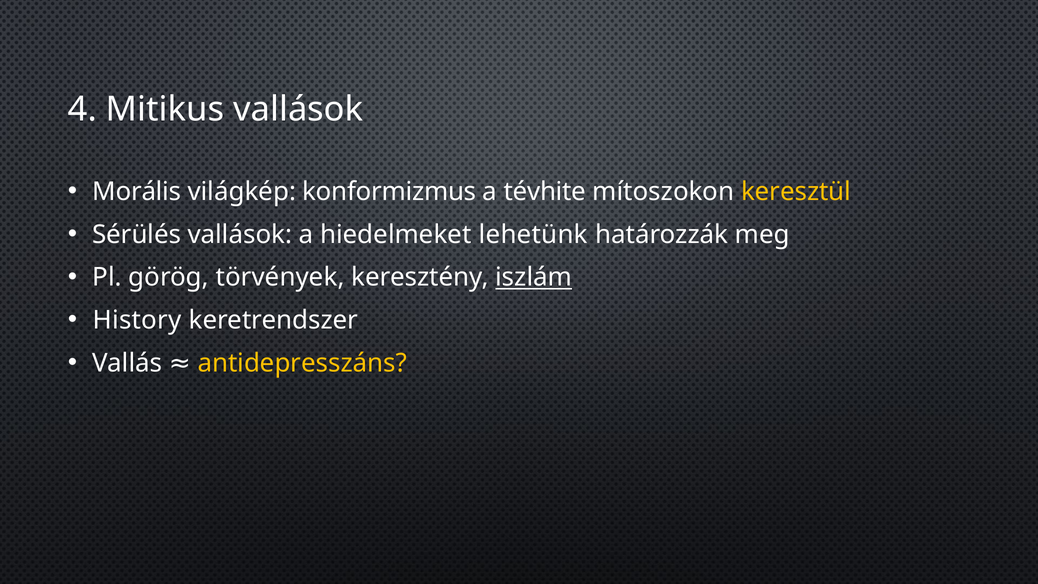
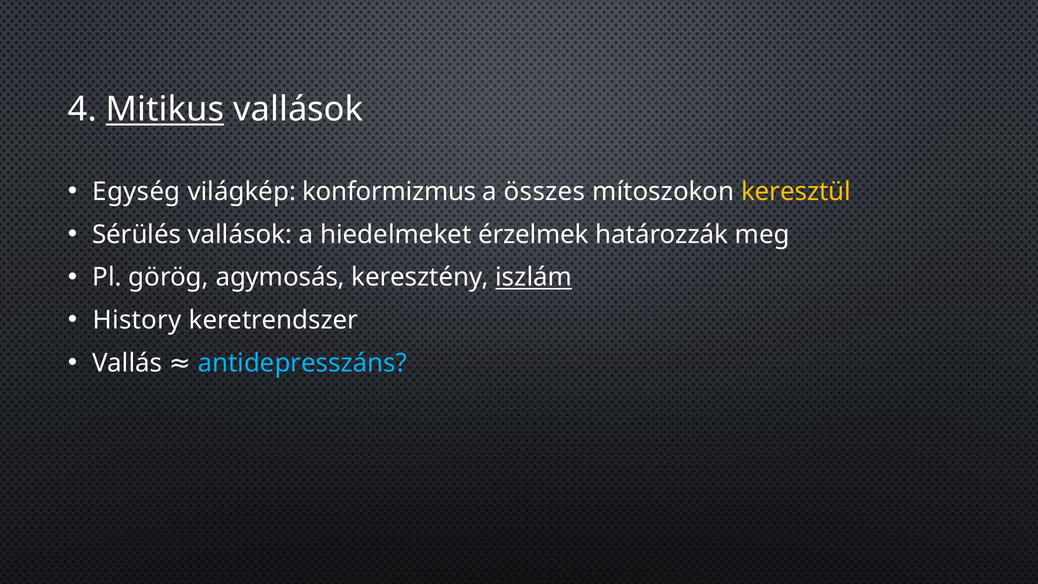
Mitikus underline: none -> present (165, 109)
Morális: Morális -> Egység (136, 192)
tévhite: tévhite -> összes (545, 192)
lehetünk: lehetünk -> érzelmek (533, 235)
törvények: törvények -> agymosás (280, 277)
antidepresszáns colour: yellow -> light blue (302, 363)
